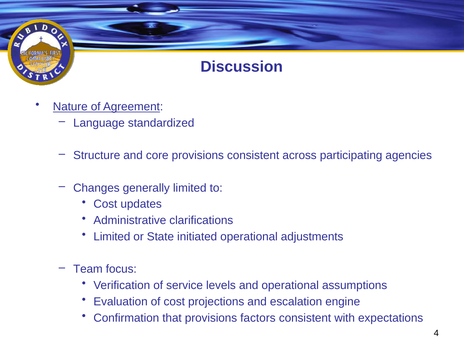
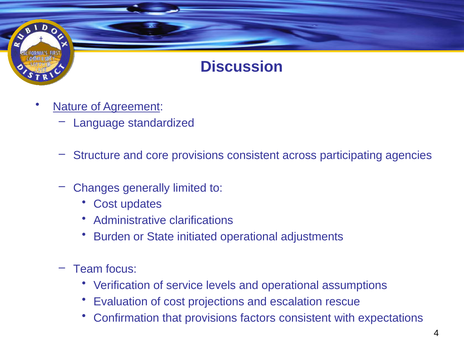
Limited: Limited -> Burden (112, 237)
engine: engine -> rescue (343, 302)
